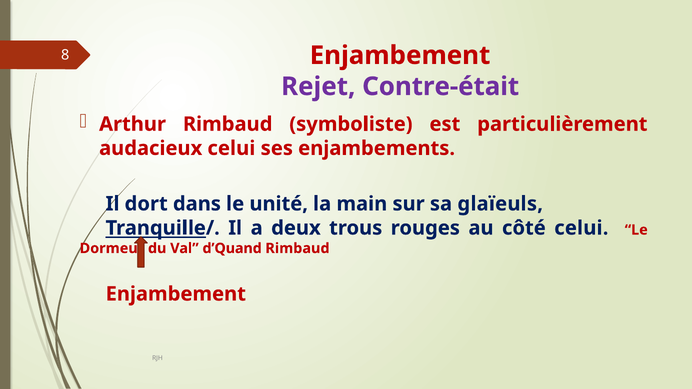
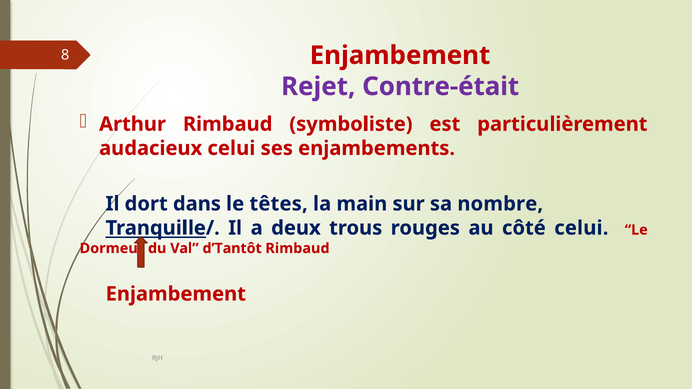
unité: unité -> têtes (279, 204)
glaïeuls: glaïeuls -> nombre (500, 204)
d’Quand: d’Quand -> d’Tantôt (232, 248)
